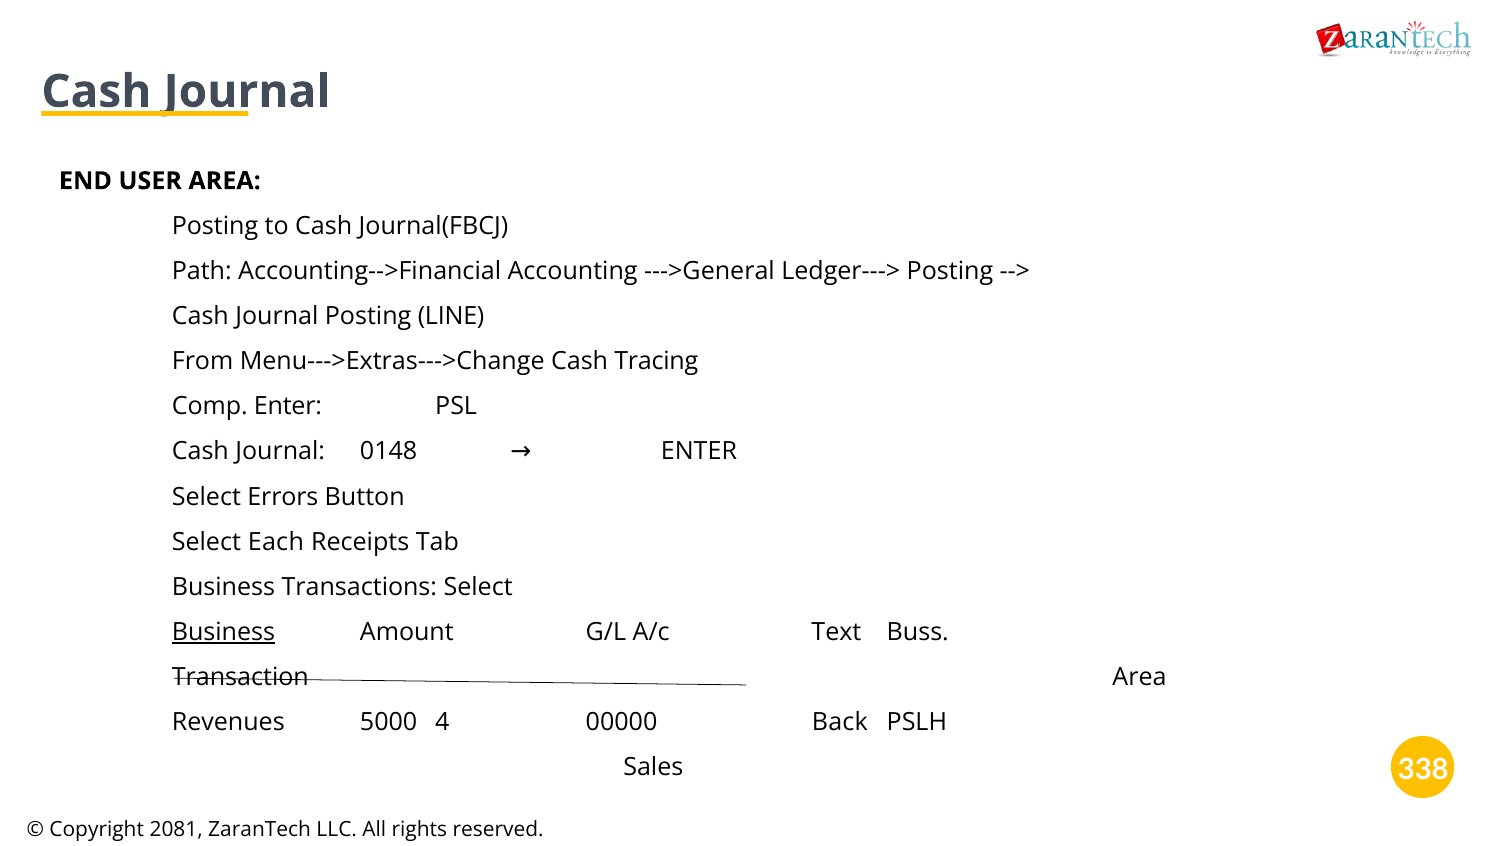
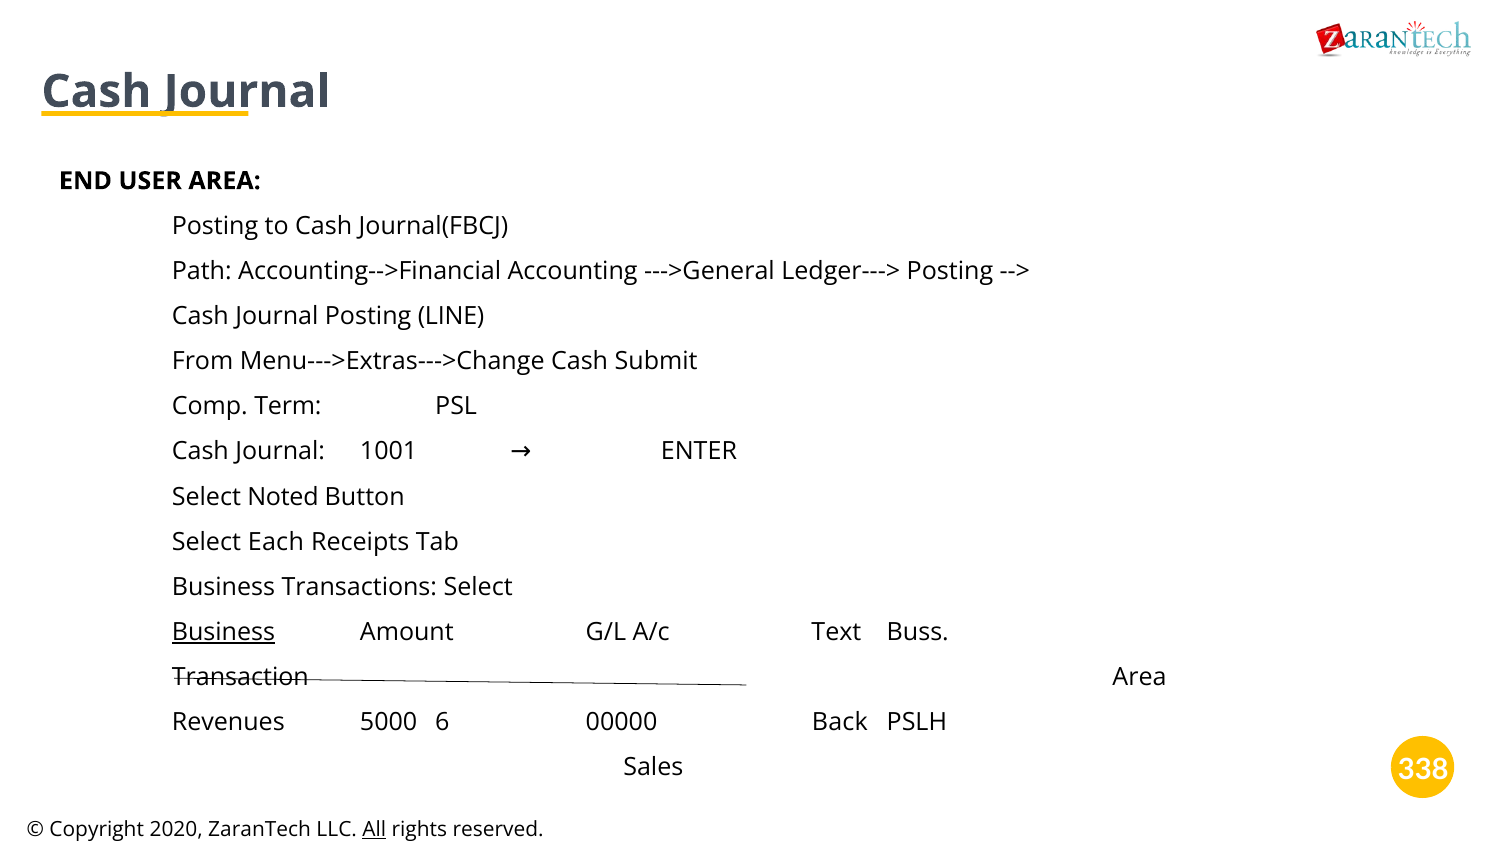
Tracing: Tracing -> Submit (656, 362)
Comp Enter: Enter -> Term (288, 407)
0148: 0148 -> 1001 (389, 452)
Errors: Errors -> Noted (283, 497)
4: 4 -> 6 (442, 723)
2081: 2081 -> 2020 (176, 830)
All underline: none -> present (374, 830)
